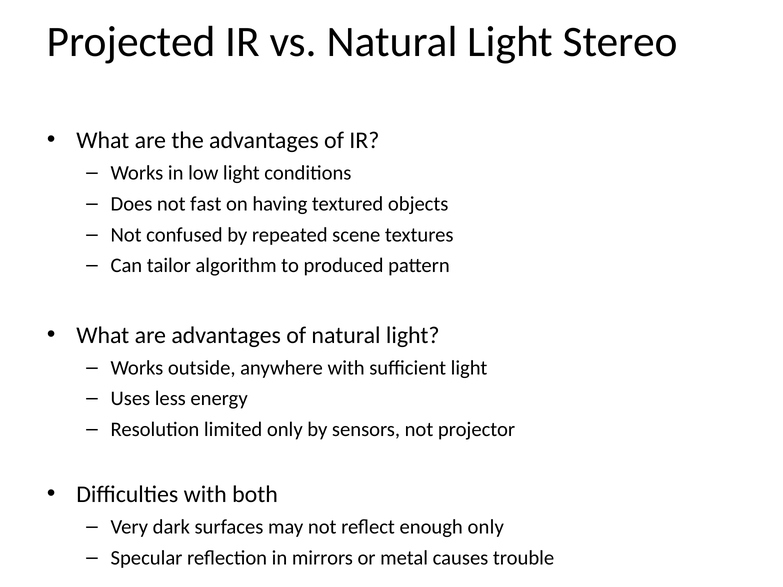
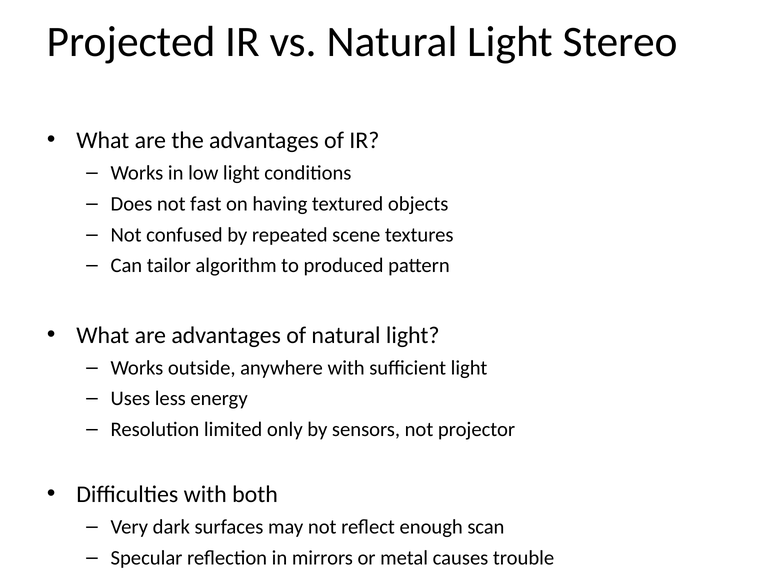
enough only: only -> scan (486, 527)
